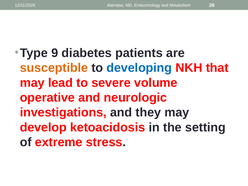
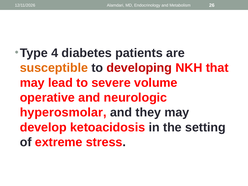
9: 9 -> 4 (55, 53)
developing colour: blue -> red (139, 68)
investigations: investigations -> hyperosmolar (63, 112)
